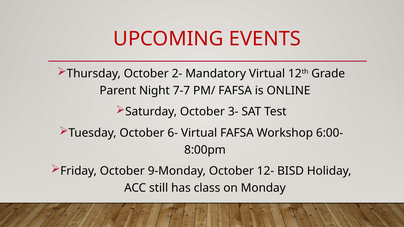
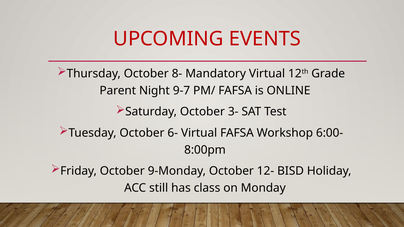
2-: 2- -> 8- (177, 74)
7-7: 7-7 -> 9-7 (181, 91)
